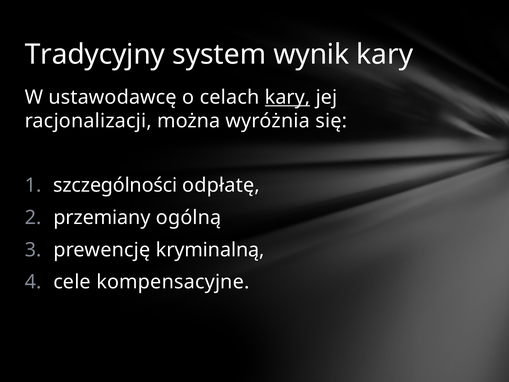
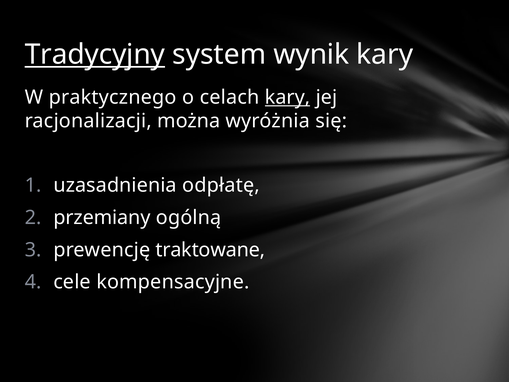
Tradycyjny underline: none -> present (95, 55)
ustawodawcę: ustawodawcę -> praktycznego (113, 97)
szczególności: szczególności -> uzasadnienia (115, 185)
kryminalną: kryminalną -> traktowane (210, 250)
